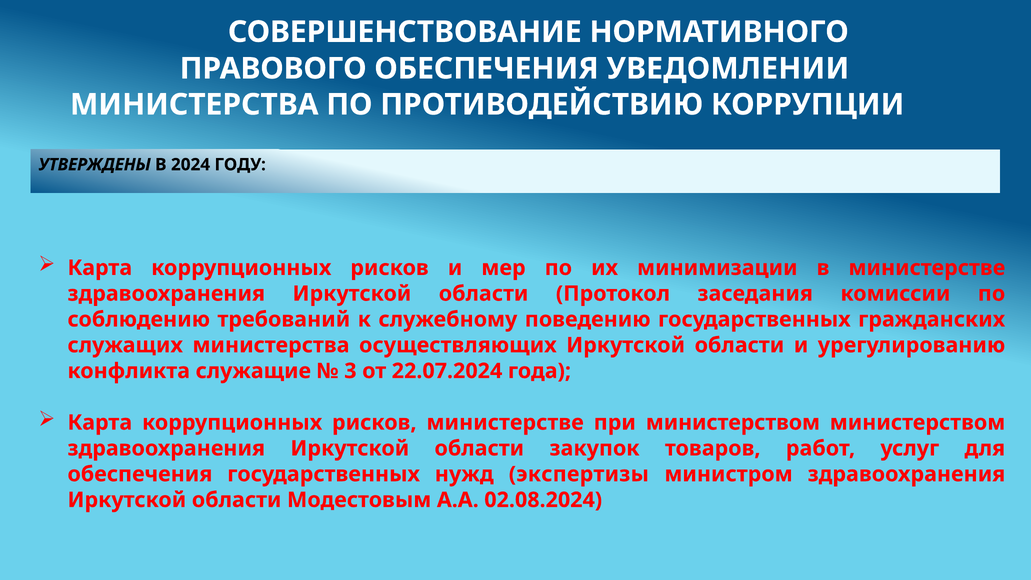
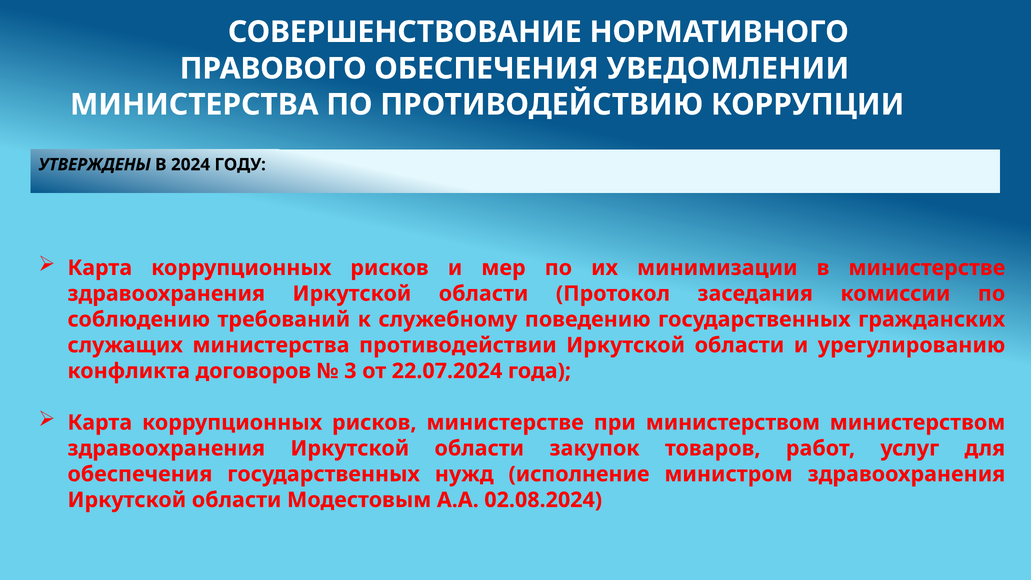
осуществляющих: осуществляющих -> противодействии (458, 345)
служащие: служащие -> договоров (253, 371)
экспертизы: экспертизы -> исполнение (579, 474)
